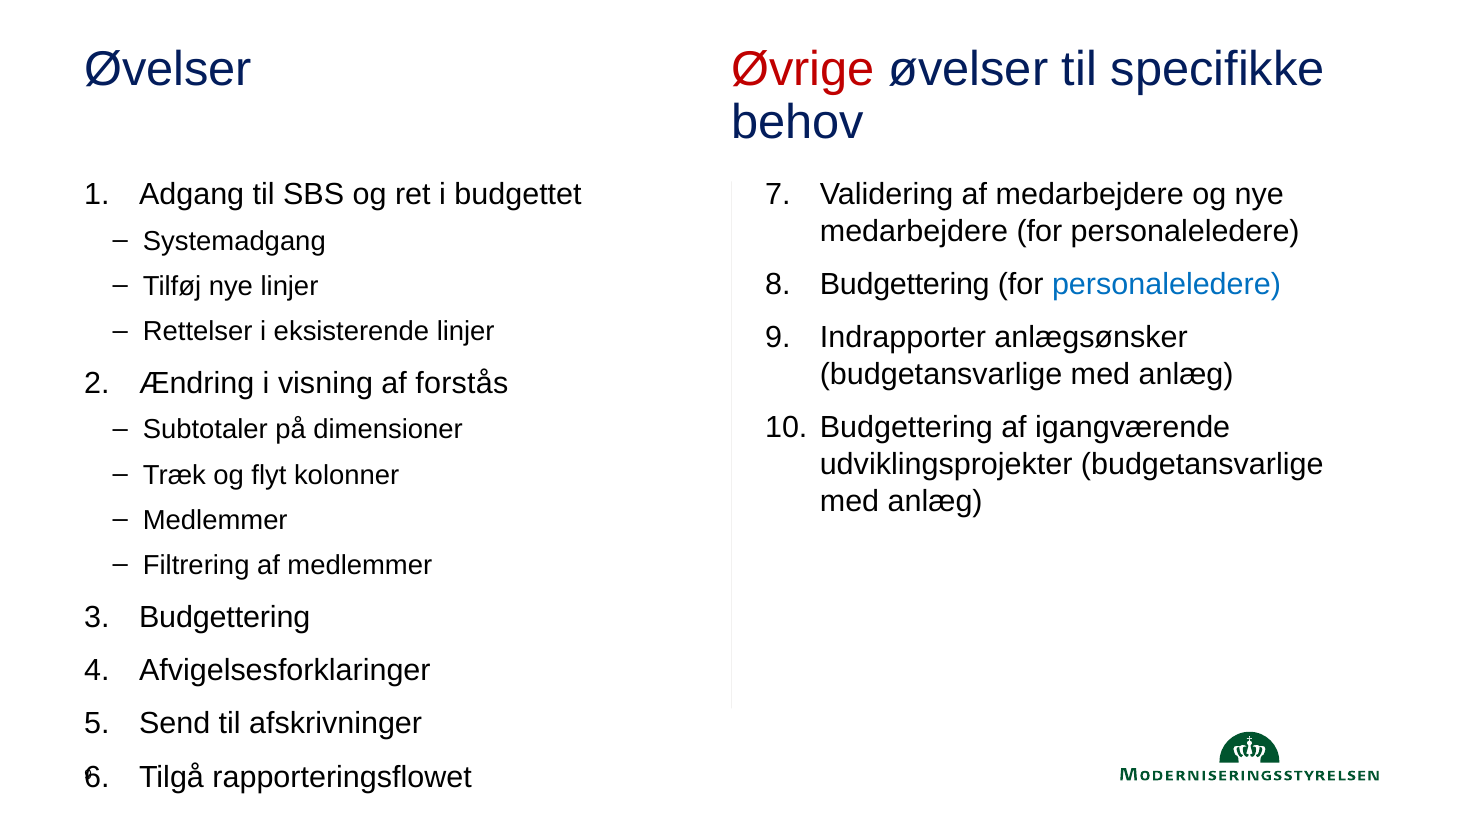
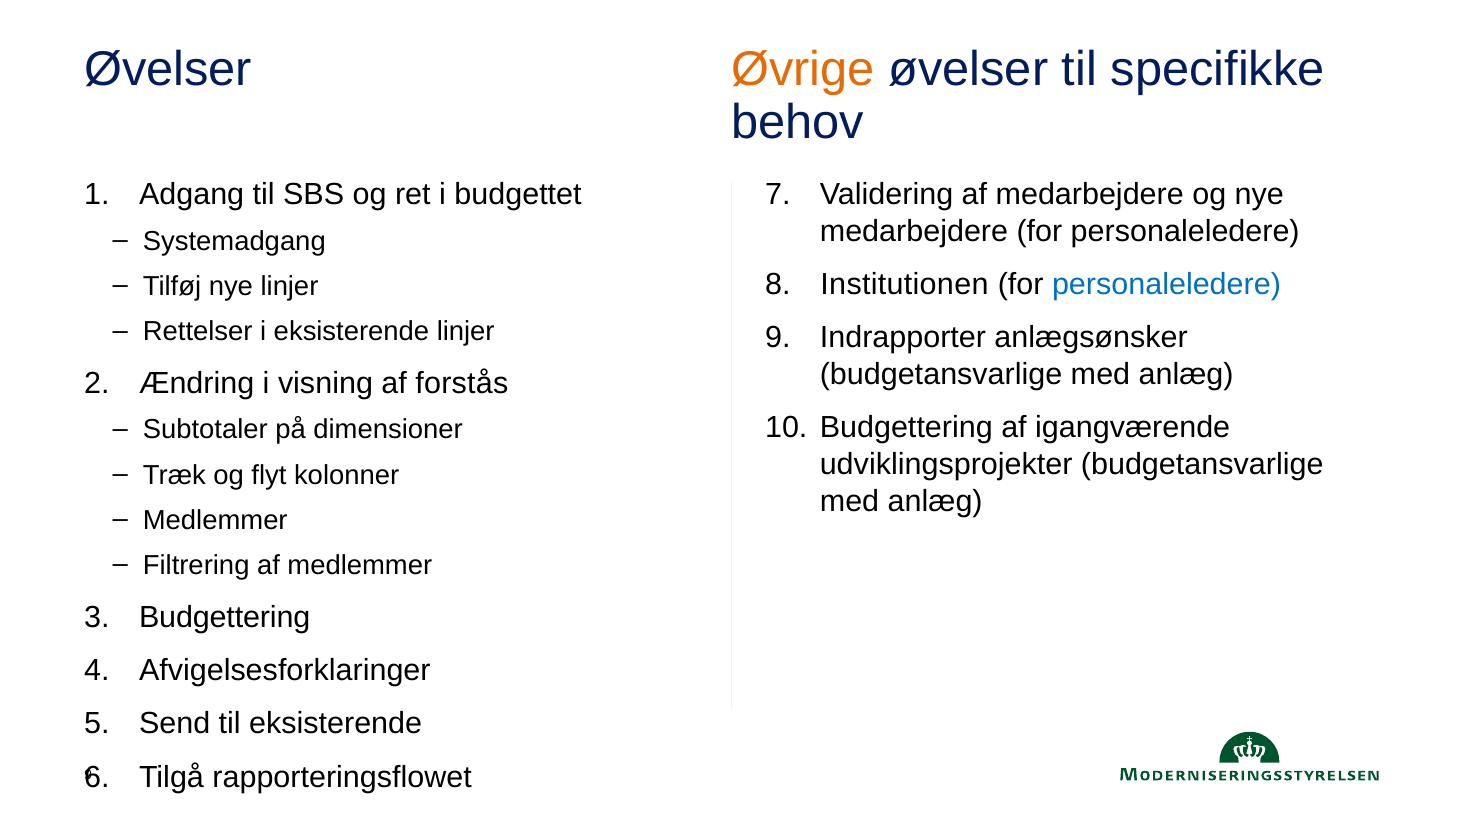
Øvrige colour: red -> orange (803, 69)
Budgettering: Budgettering -> Institutionen (904, 284)
til afskrivninger: afskrivninger -> eksisterende (336, 724)
